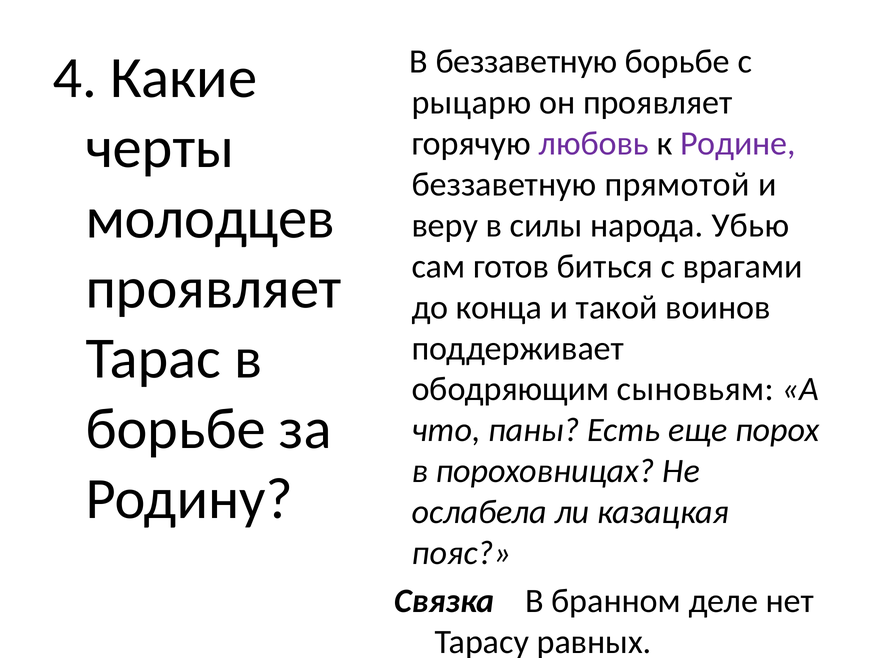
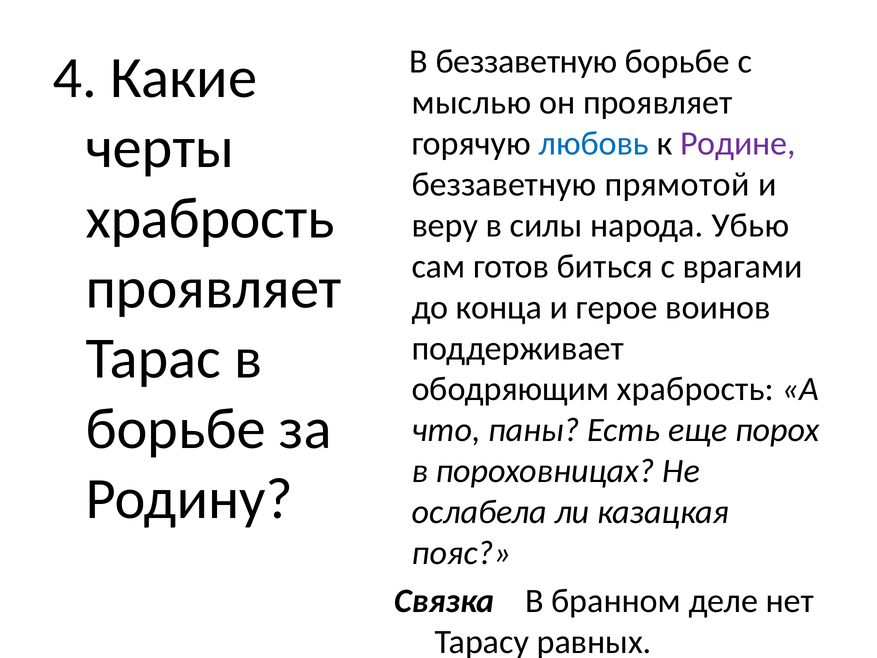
рыцарю: рыцарю -> мыслью (471, 102)
любовь colour: purple -> blue (594, 143)
молодцев: молодцев -> храбрость (210, 218)
такой: такой -> герое (617, 307)
ободряющим сыновьям: сыновьям -> храбрость (695, 389)
